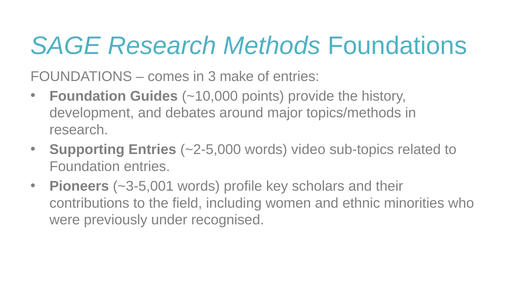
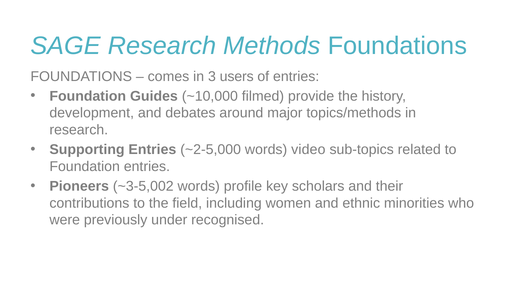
make: make -> users (237, 76)
points: points -> filmed (263, 96)
~3-5,001: ~3-5,001 -> ~3-5,002 (143, 186)
